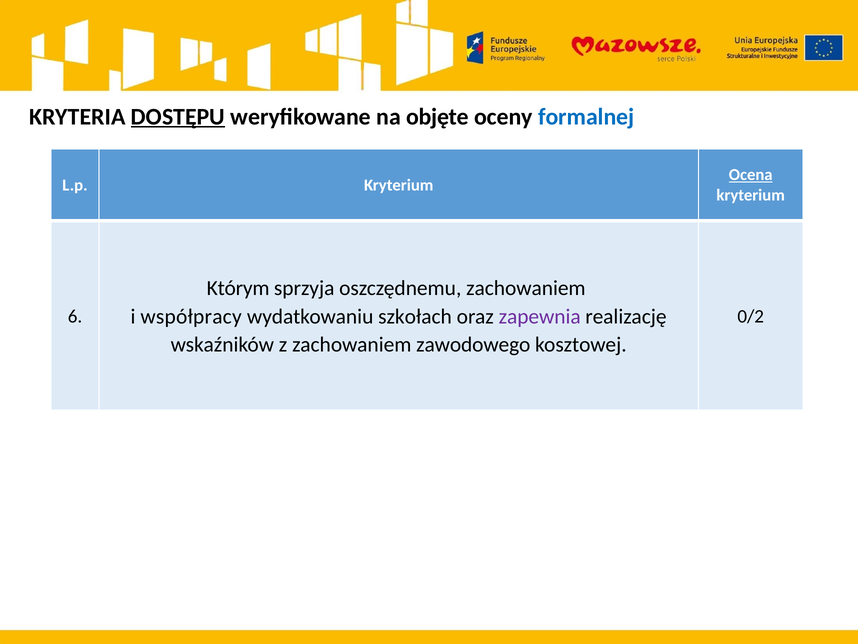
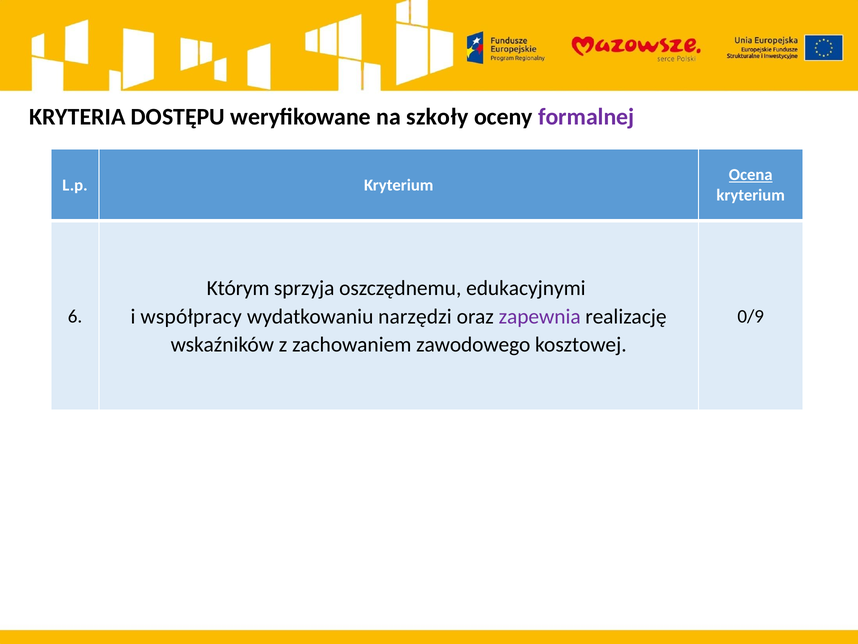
DOSTĘPU underline: present -> none (178, 117)
objęte: objęte -> szkoły (437, 117)
formalnej colour: blue -> purple (586, 117)
oszczędnemu zachowaniem: zachowaniem -> edukacyjnymi (526, 288)
szkołach: szkołach -> narzędzi (415, 316)
0/2: 0/2 -> 0/9 (751, 316)
